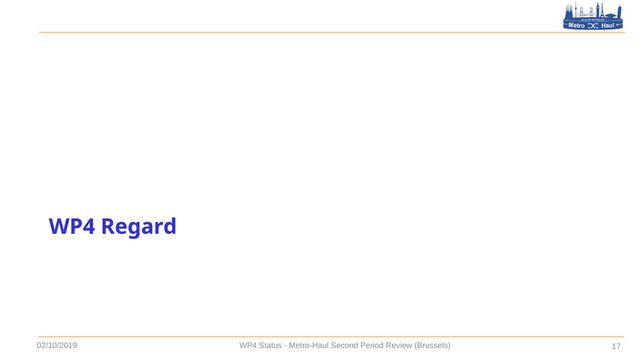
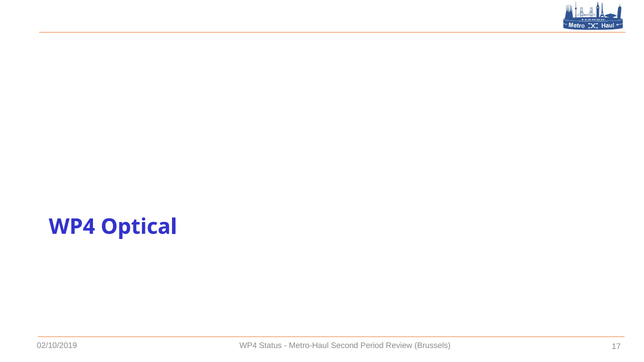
Regard: Regard -> Optical (139, 227)
